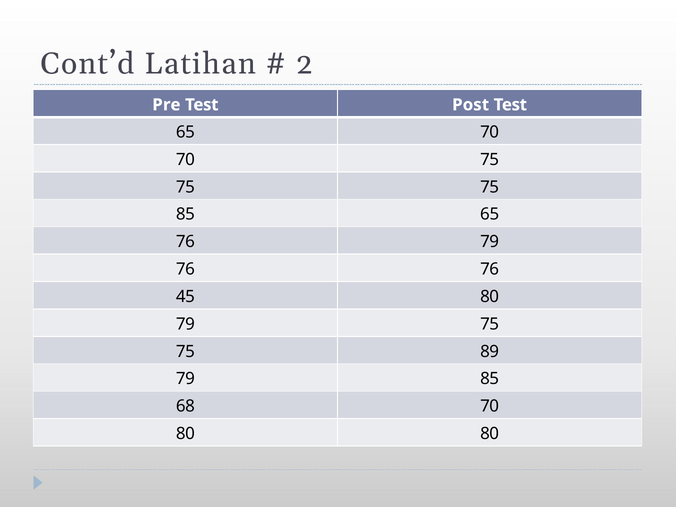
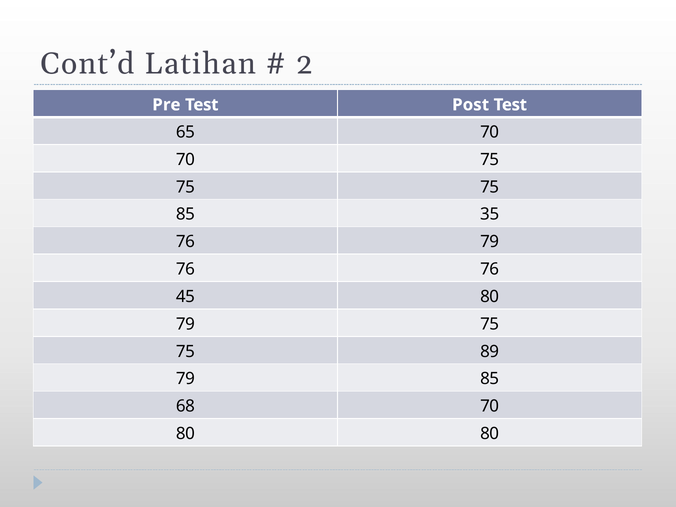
85 65: 65 -> 35 (490, 214)
